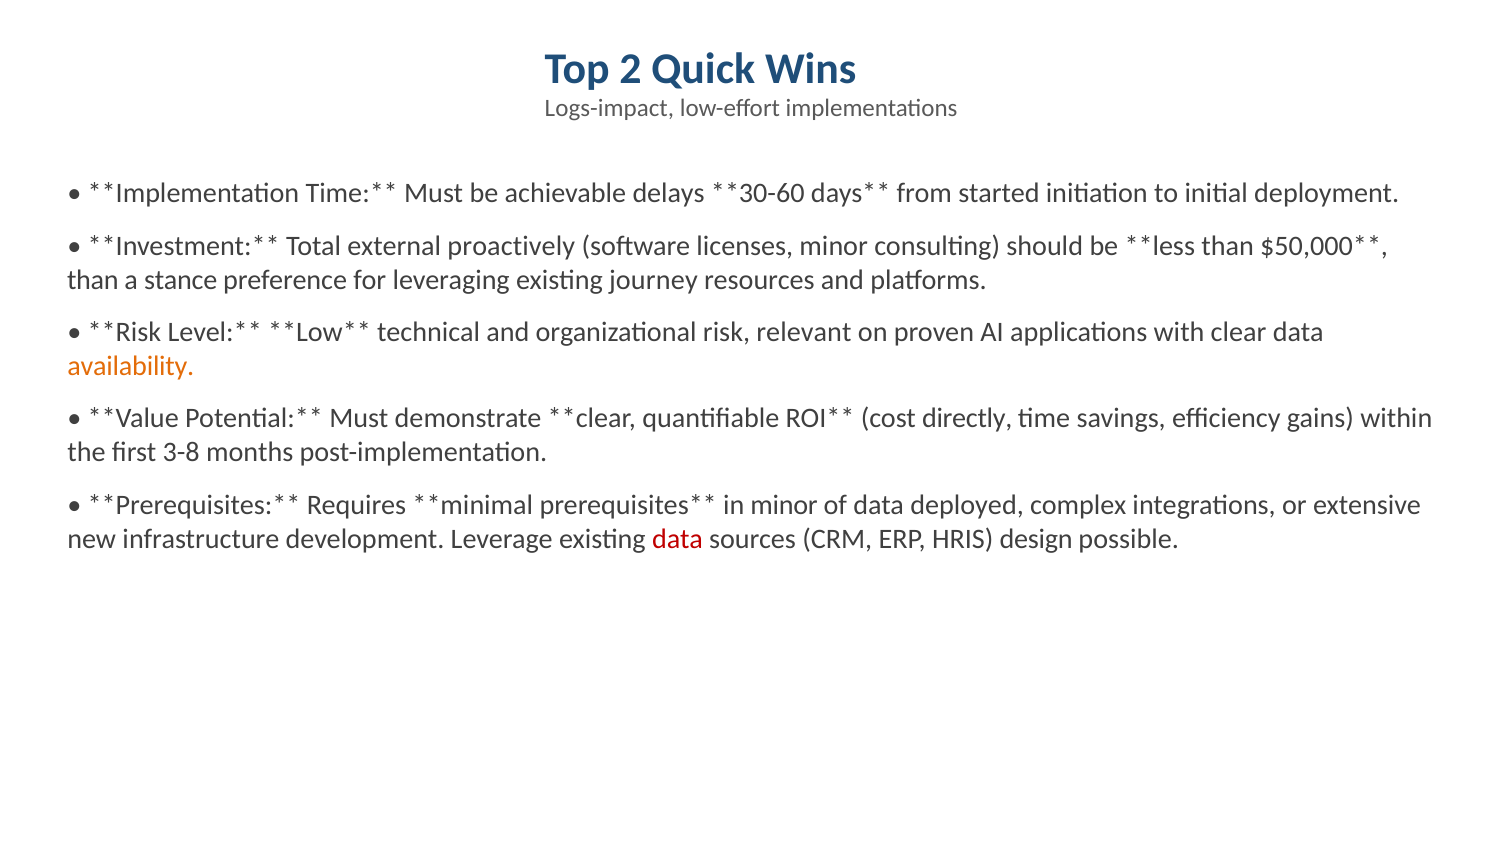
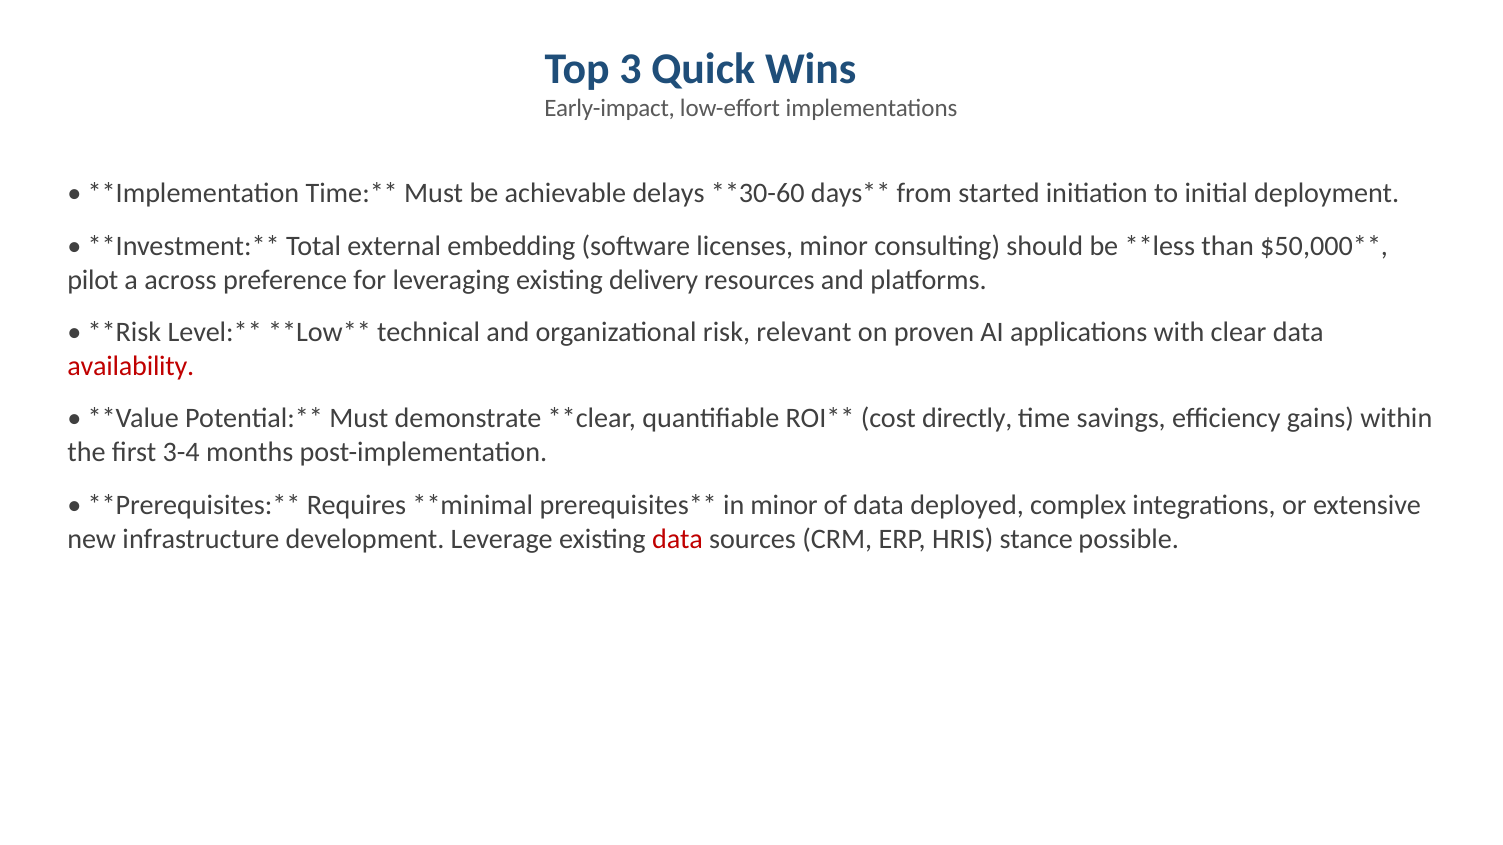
2: 2 -> 3 (631, 69)
Logs-impact: Logs-impact -> Early-impact (610, 109)
proactively: proactively -> embedding (511, 246)
than: than -> pilot (93, 280)
stance: stance -> across (181, 280)
journey: journey -> delivery (654, 280)
availability colour: orange -> red (131, 366)
3-8: 3-8 -> 3-4 (181, 453)
design: design -> stance (1036, 539)
